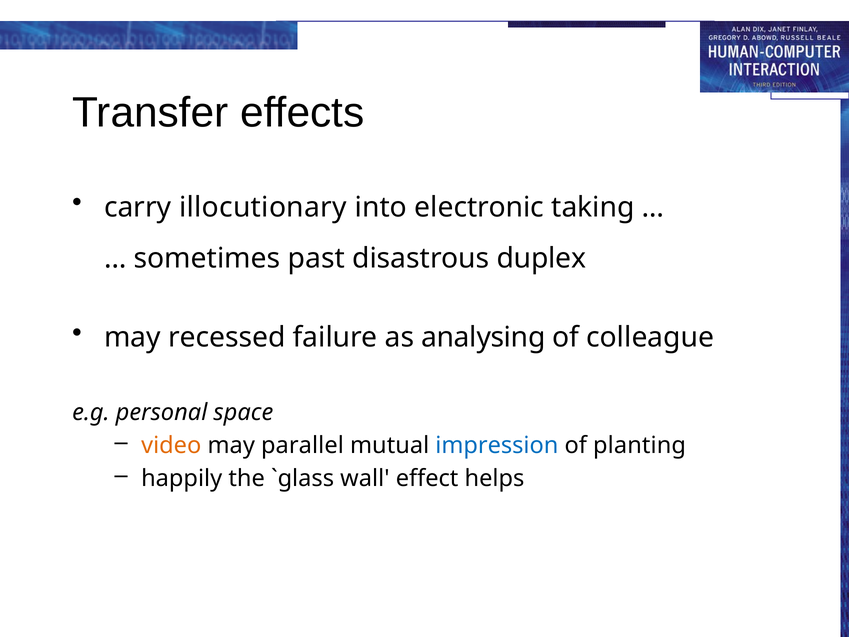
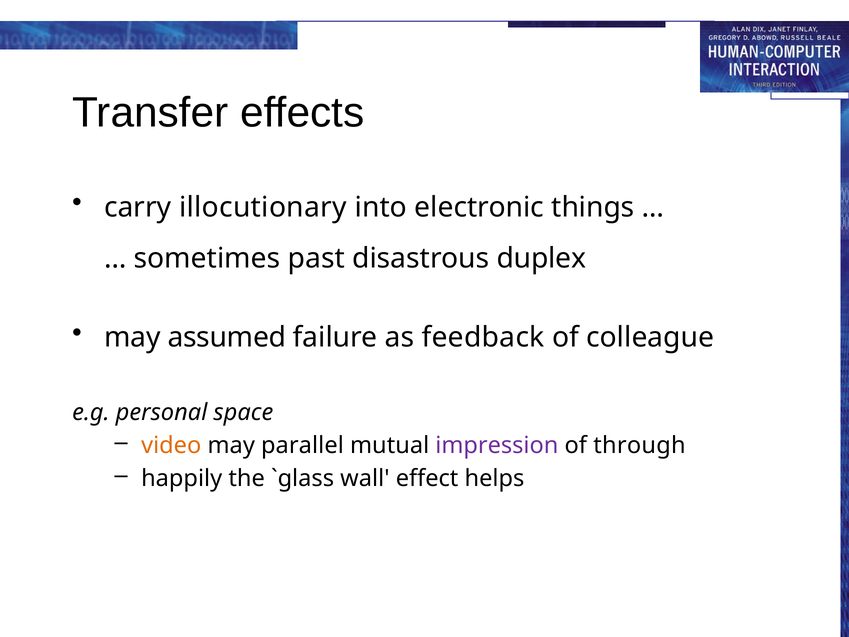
taking: taking -> things (593, 207)
recessed: recessed -> assumed (227, 337)
analysing: analysing -> feedback (483, 337)
impression colour: blue -> purple (497, 445)
planting: planting -> through (639, 445)
